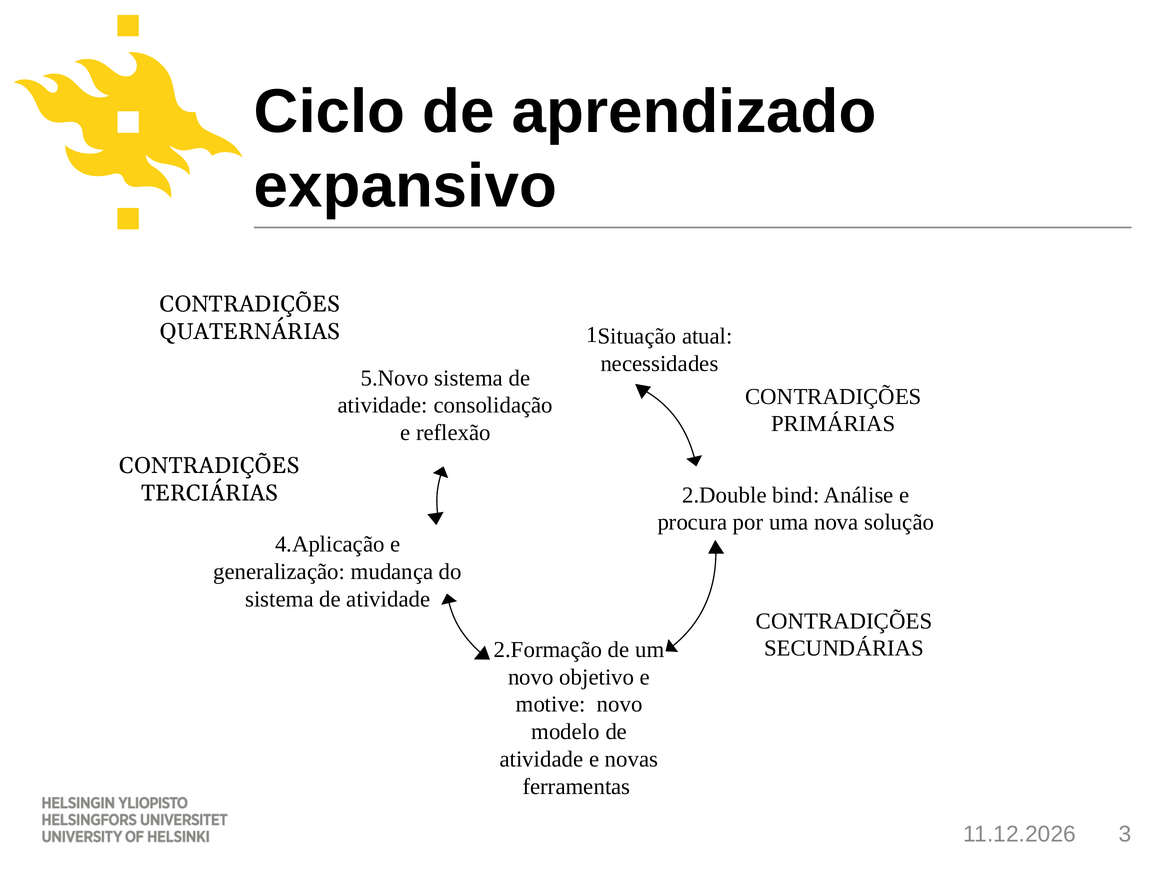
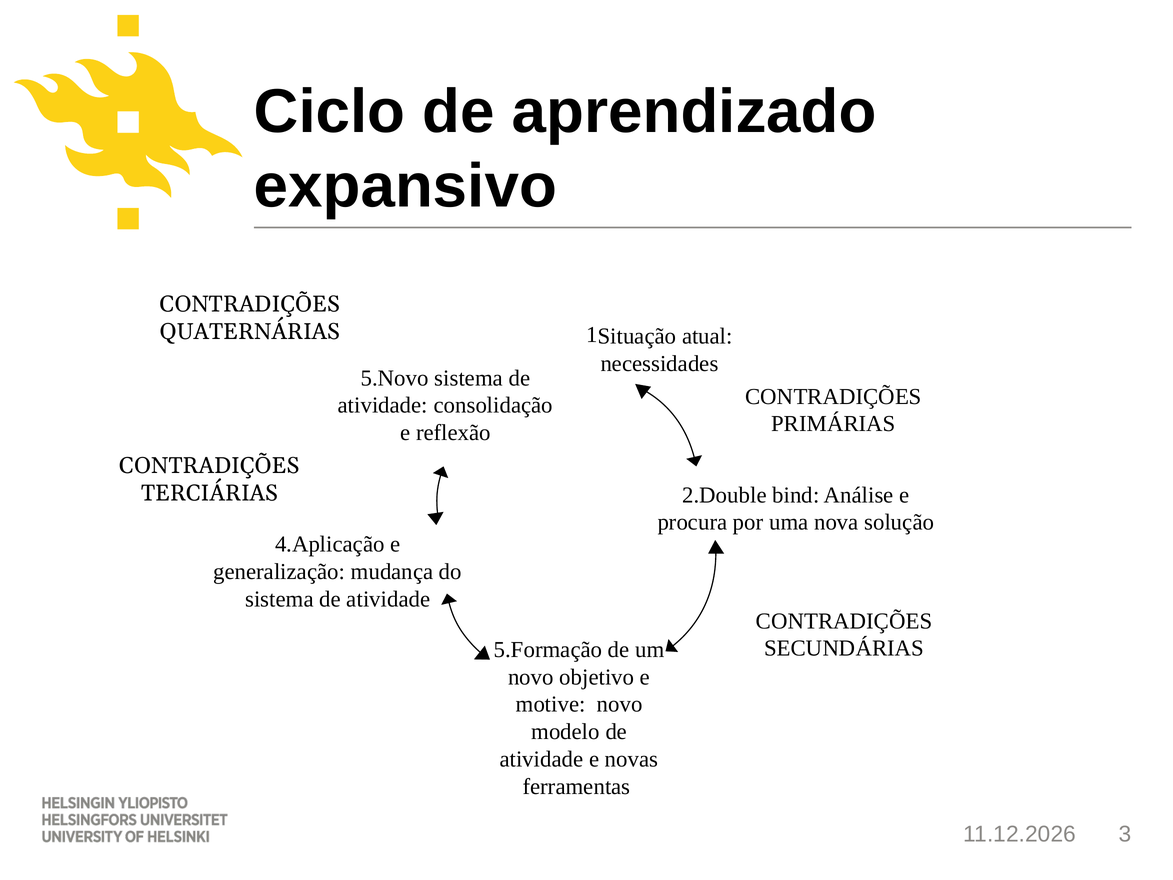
2.Formação: 2.Formação -> 5.Formação (548, 649)
